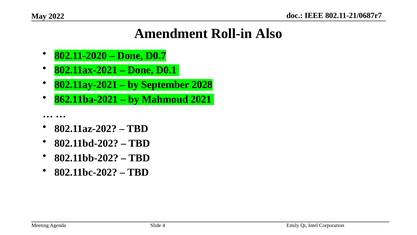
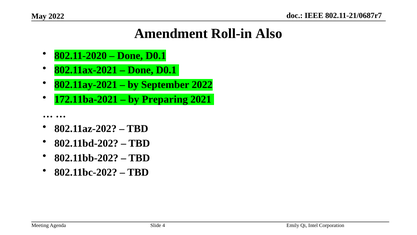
D0.7: D0.7 -> D0.1 (156, 55)
September 2028: 2028 -> 2022 (202, 85)
862.11ba-2021: 862.11ba-2021 -> 172.11ba-2021 (86, 99)
Mahmoud: Mahmoud -> Preparing (165, 99)
